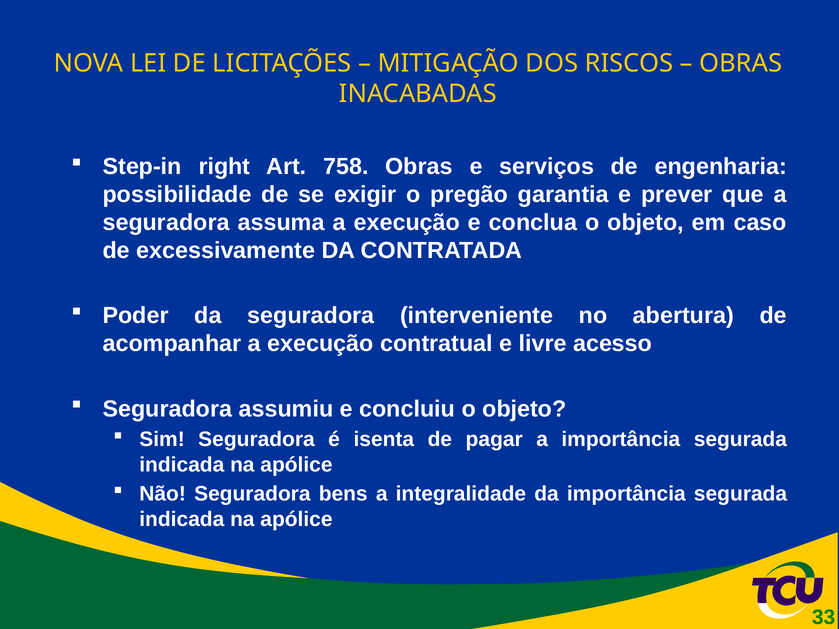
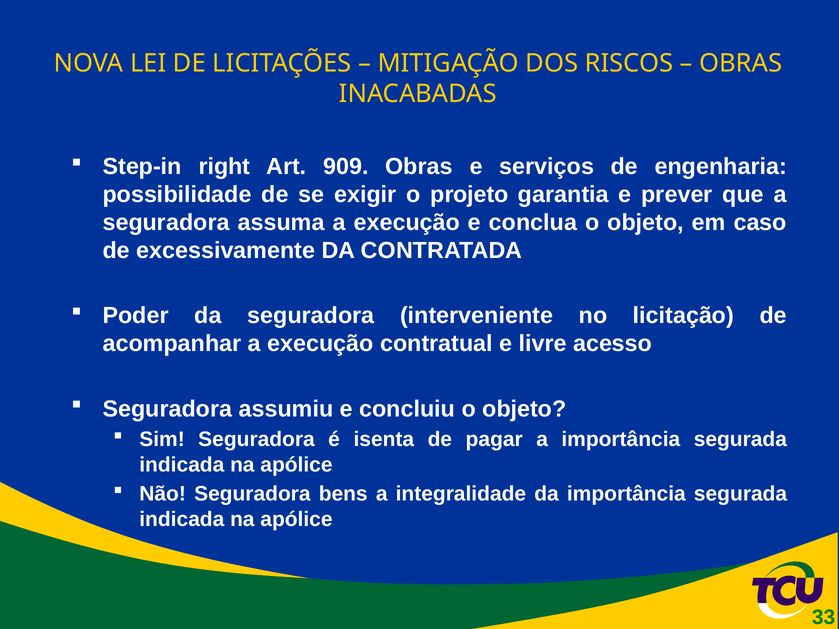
758: 758 -> 909 (346, 167)
pregão: pregão -> projeto (469, 195)
abertura: abertura -> licitação (683, 316)
